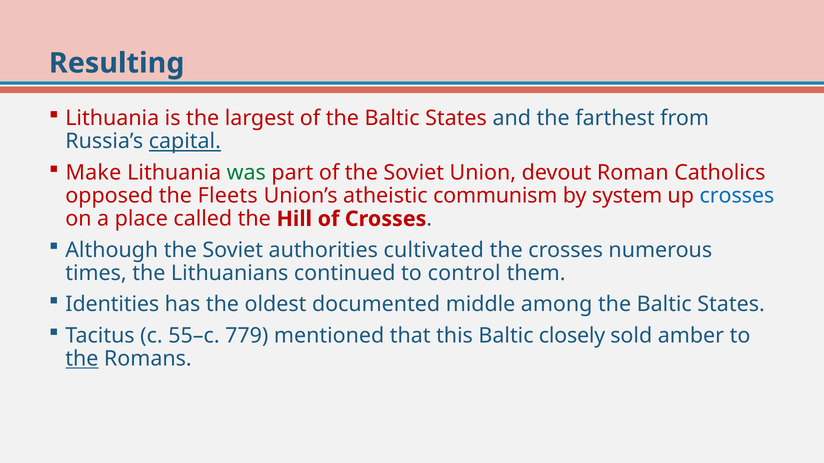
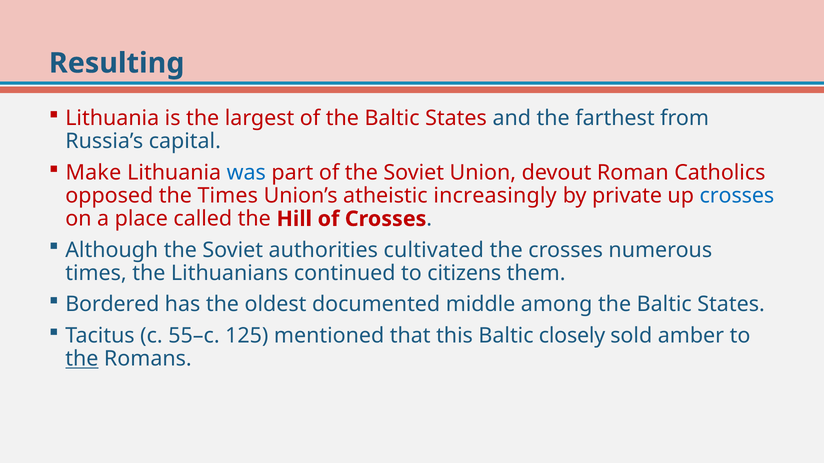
capital underline: present -> none (185, 142)
was colour: green -> blue (246, 173)
the Fleets: Fleets -> Times (228, 196)
communism: communism -> increasingly (495, 196)
system: system -> private (627, 196)
control: control -> citizens (464, 273)
Identities: Identities -> Bordered (112, 305)
779: 779 -> 125 (247, 336)
